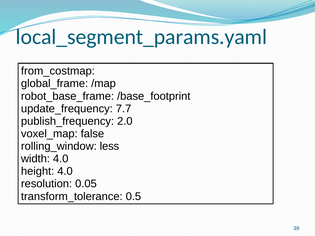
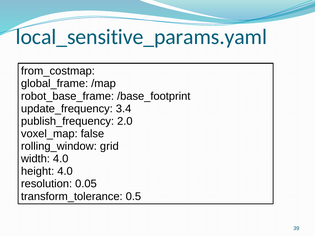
local_segment_params.yaml: local_segment_params.yaml -> local_sensitive_params.yaml (141, 37)
7.7: 7.7 -> 3.4 (124, 109)
less: less -> grid (109, 146)
